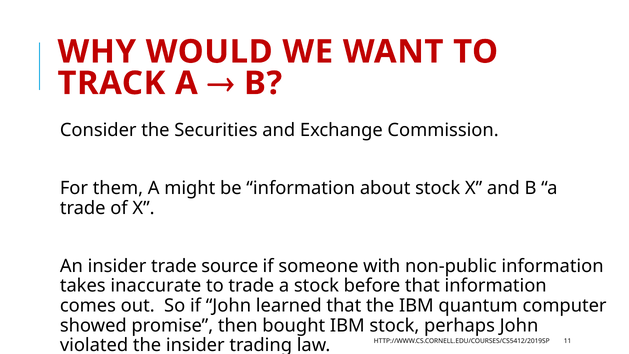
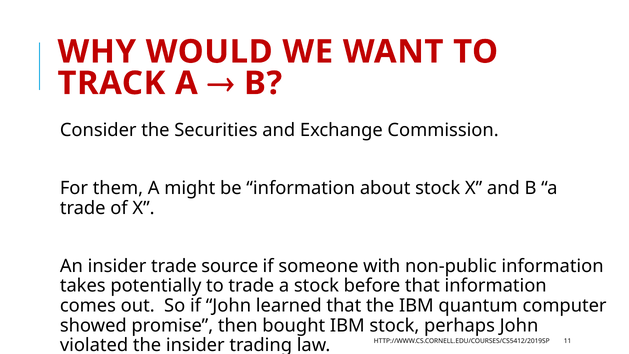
inaccurate: inaccurate -> potentially (156, 286)
